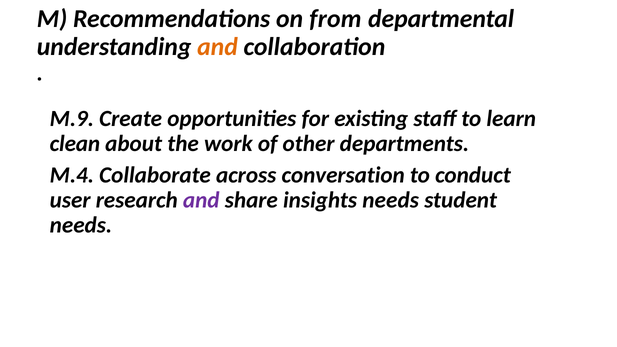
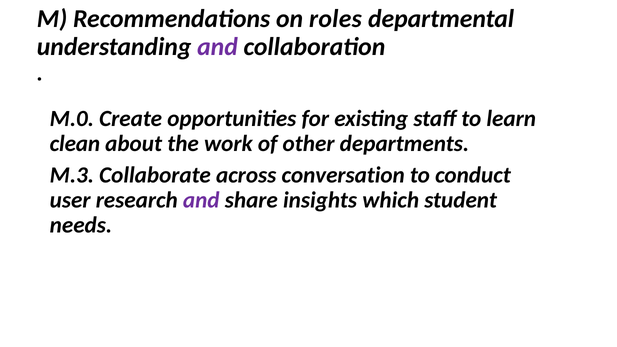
from: from -> roles (335, 19)
and colour: orange -> purple (217, 47)
M.9: M.9 -> M.0 (72, 119)
M.4: M.4 -> M.3 (72, 175)
insights needs: needs -> which (391, 200)
